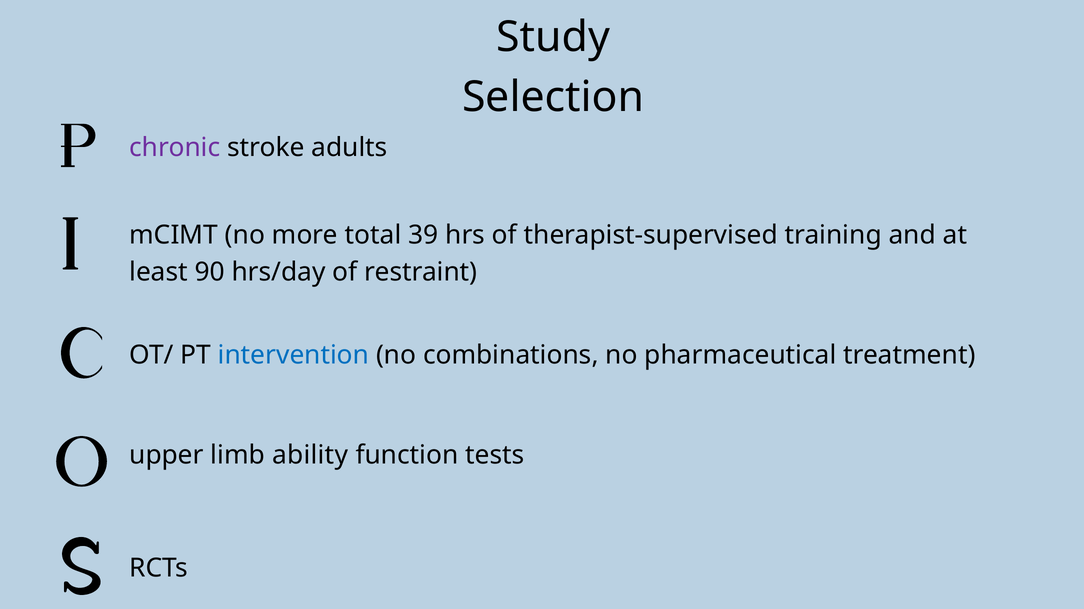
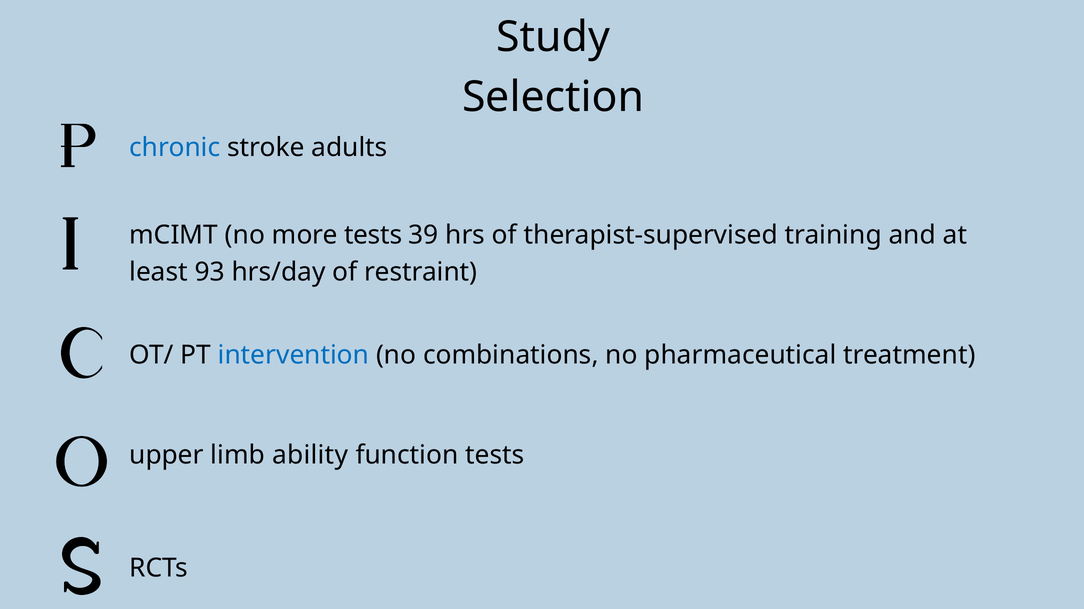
chronic colour: purple -> blue (175, 148)
more total: total -> tests (373, 235)
90: 90 -> 93 (210, 272)
